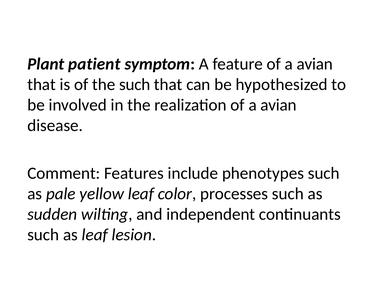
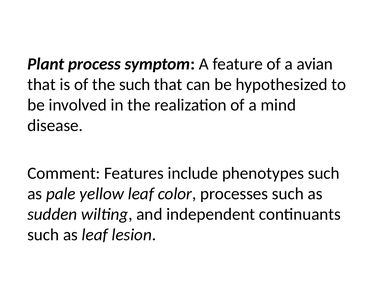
patient: patient -> process (94, 64)
realization of a avian: avian -> mind (278, 105)
